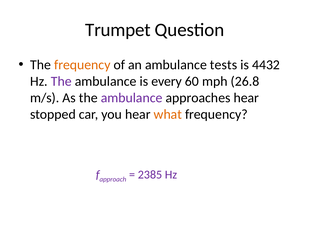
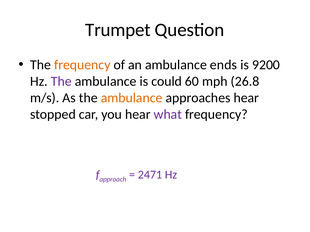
tests: tests -> ends (224, 65)
4432: 4432 -> 9200 (266, 65)
every: every -> could (167, 82)
ambulance colour: purple -> orange (132, 98)
what colour: orange -> purple (168, 115)
2385: 2385 -> 2471 (150, 175)
